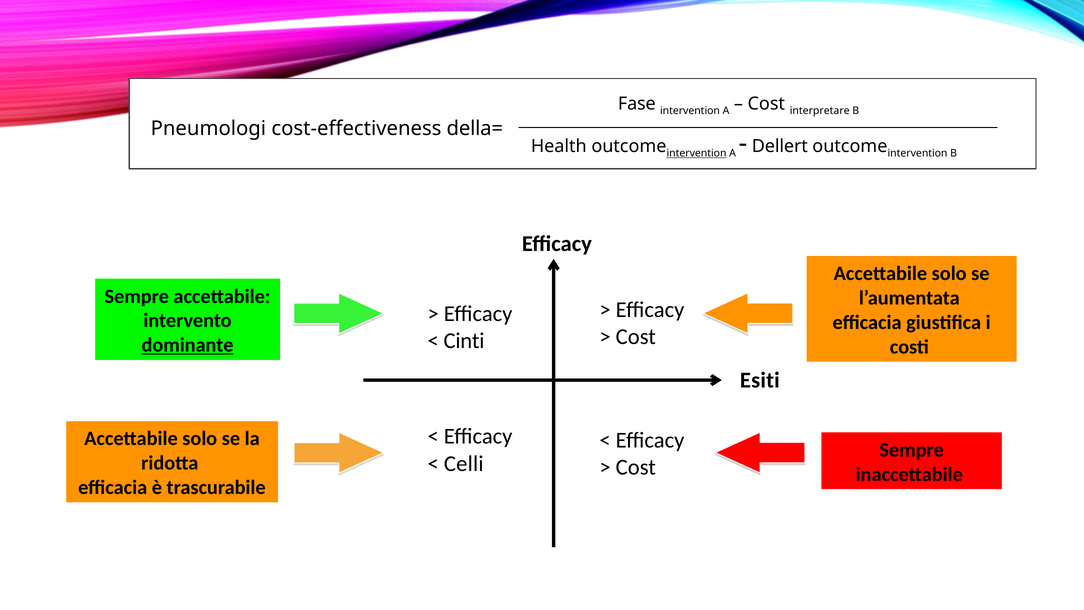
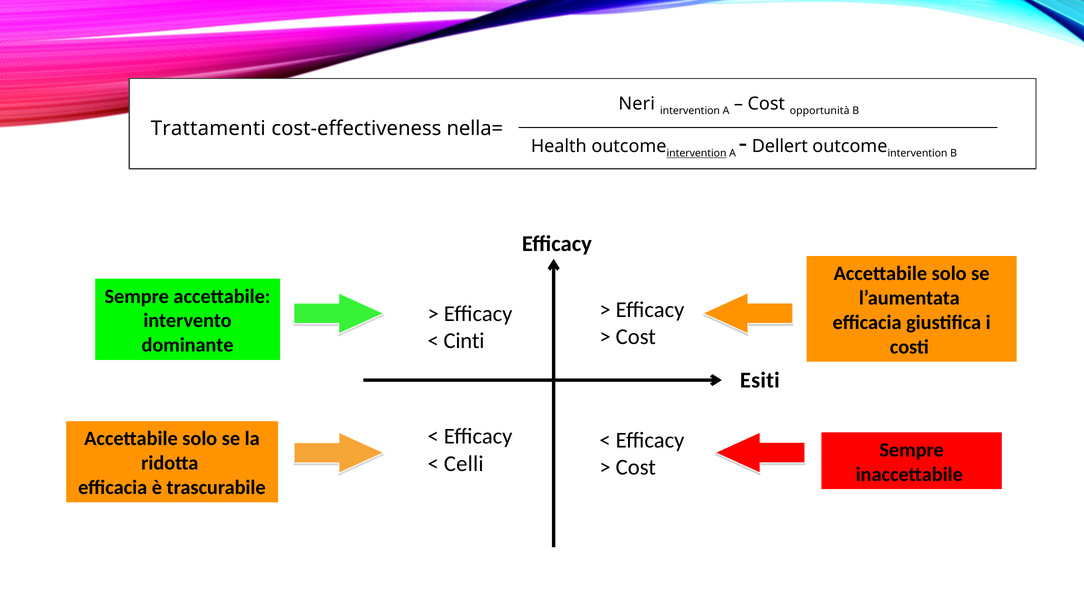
Fase: Fase -> Neri (637, 104)
interpretare: interpretare -> opportunità (820, 111)
Pneumologi: Pneumologi -> Trattamenti (208, 128)
della=: della= -> nella= (475, 128)
dominante underline: present -> none (188, 345)
